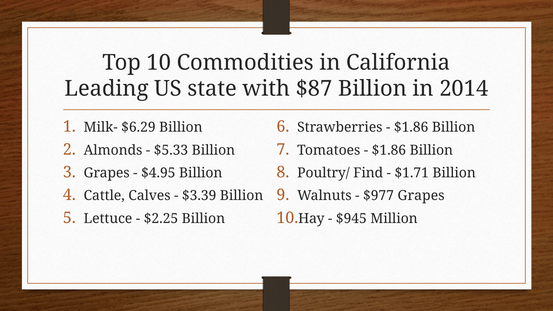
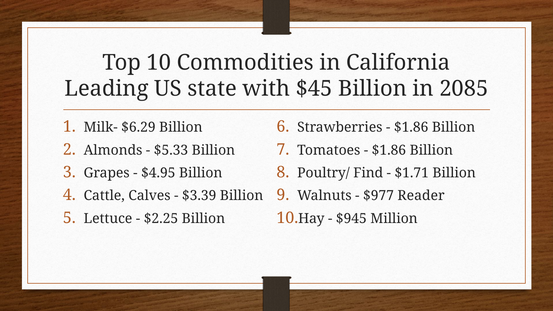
$87: $87 -> $45 (314, 89)
2014: 2014 -> 2085 (464, 89)
$977 Grapes: Grapes -> Reader (421, 196)
